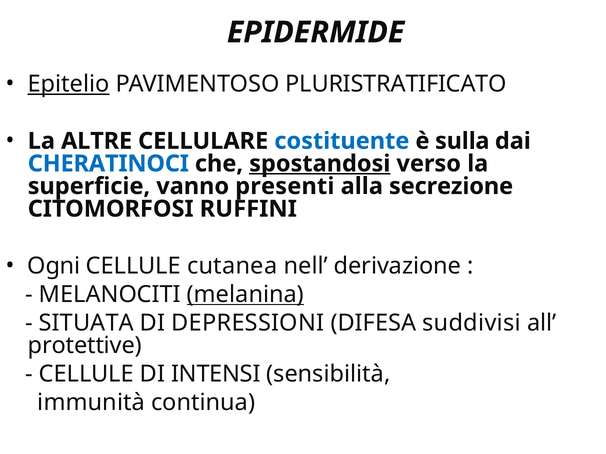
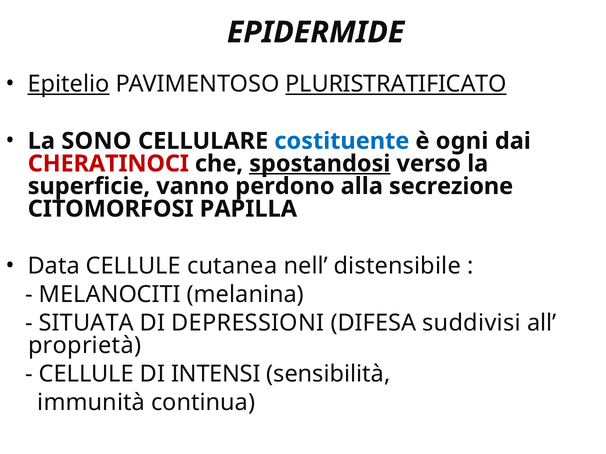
PLURISTRATIFICATO underline: none -> present (396, 84)
ALTRE: ALTRE -> SONO (96, 141)
sulla: sulla -> ogni (462, 141)
CHERATINOCI colour: blue -> red (108, 164)
presenti: presenti -> perdono (285, 186)
RUFFINI: RUFFINI -> PAPILLA (248, 209)
Ogni: Ogni -> Data (54, 266)
derivazione: derivazione -> distensibile (397, 266)
melanina underline: present -> none (245, 295)
protettive: protettive -> proprietà (85, 346)
